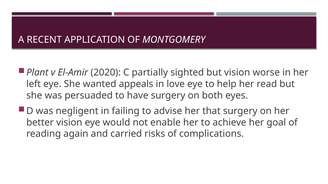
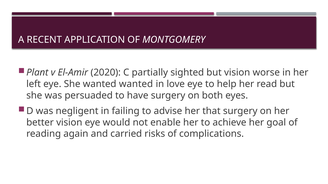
wanted appeals: appeals -> wanted (136, 84)
